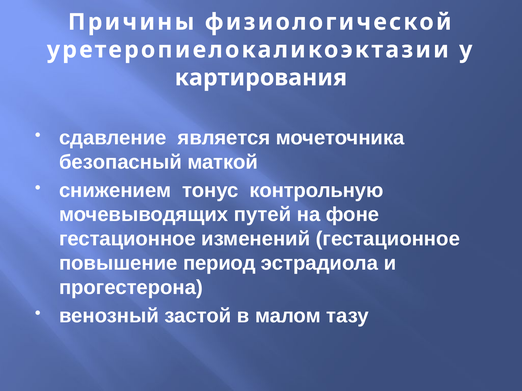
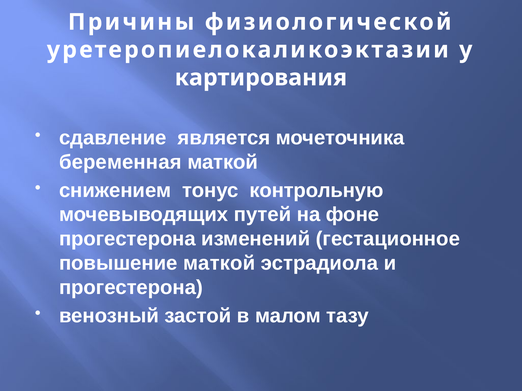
безопасный: безопасный -> беременная (120, 162)
гестационное: гестационное -> прогестерона (127, 239)
повышение период: период -> маткой (219, 264)
